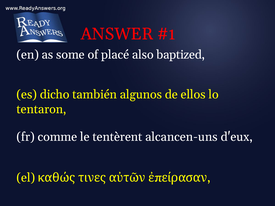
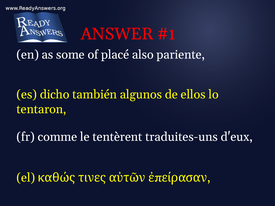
baptized: baptized -> pariente (181, 55)
alcancen-uns: alcancen-uns -> traduites-uns (182, 137)
